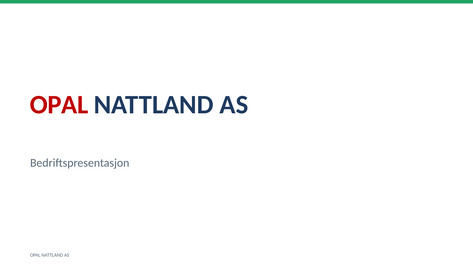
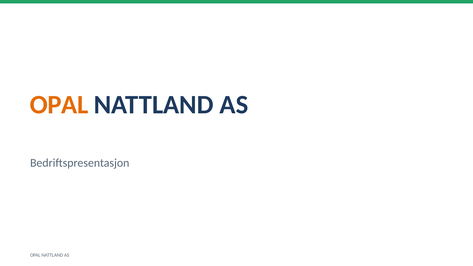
OPAL colour: red -> orange (59, 105)
